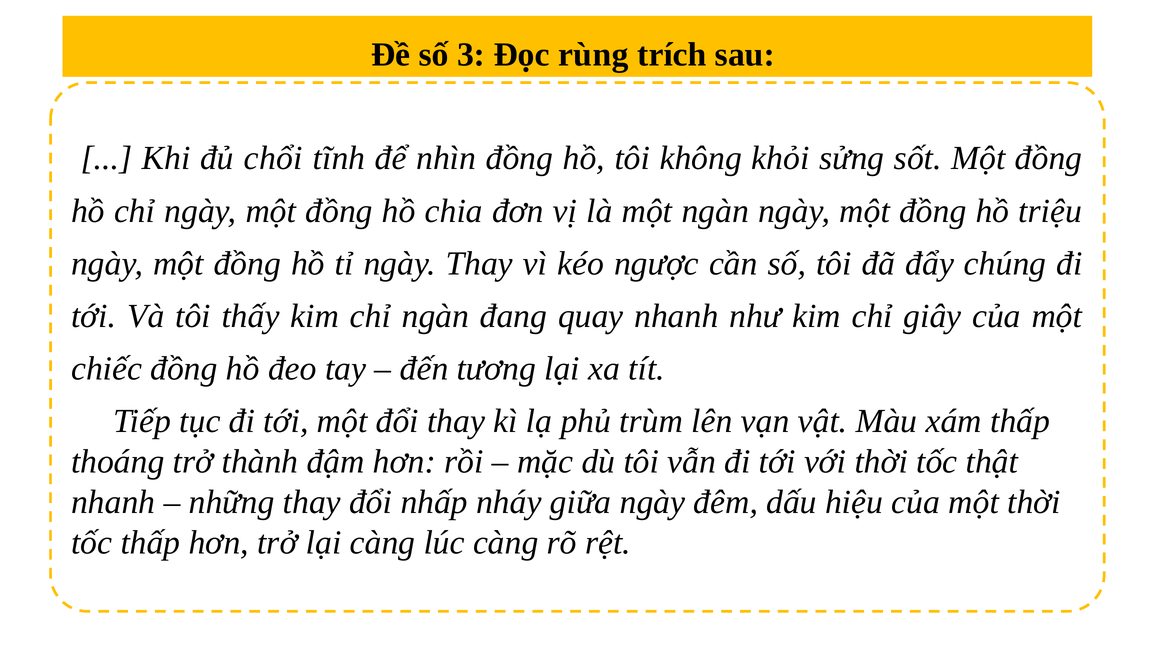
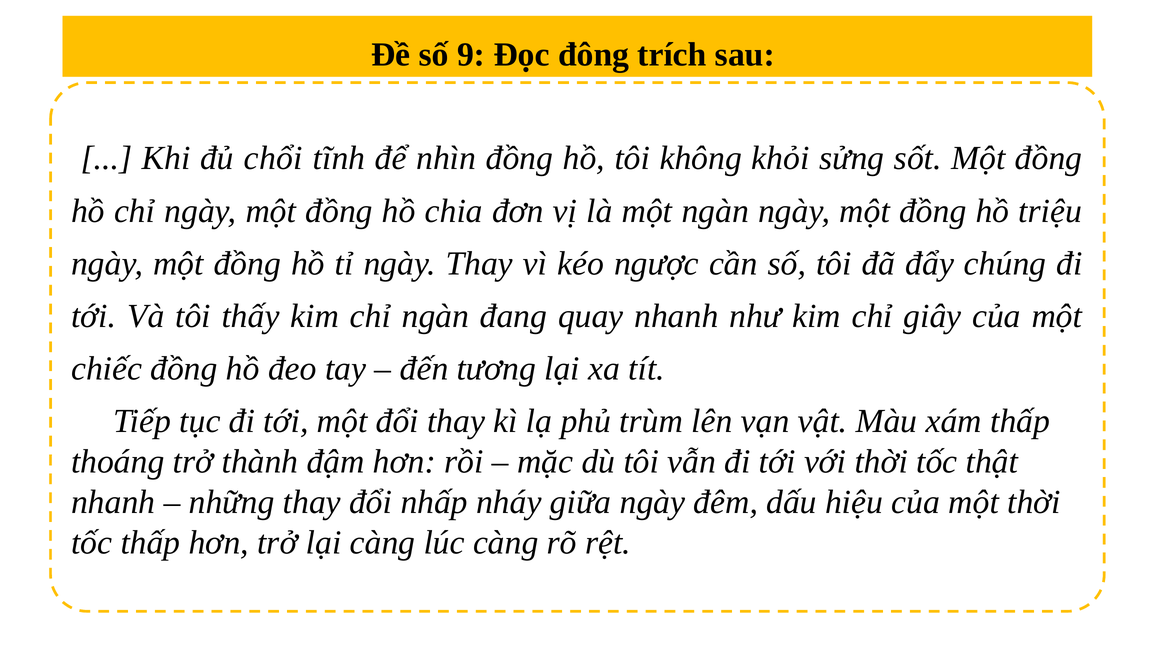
3: 3 -> 9 (471, 55)
rùng: rùng -> đông (594, 55)
